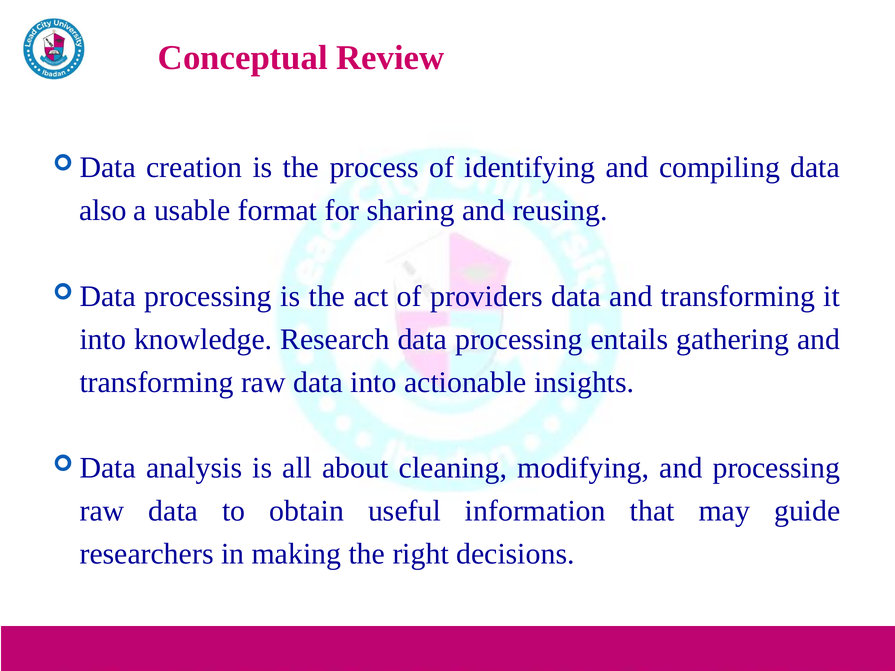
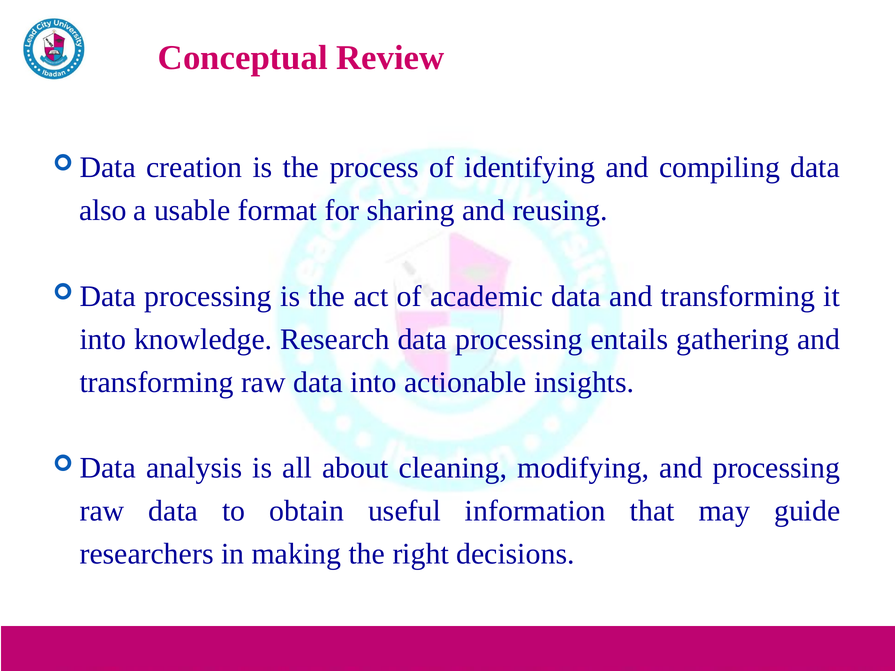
providers: providers -> academic (486, 296)
